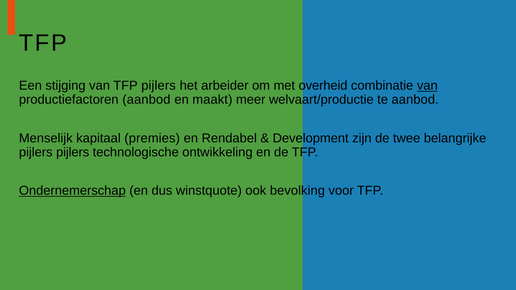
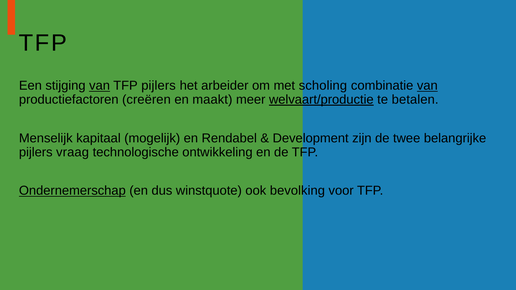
van underline: none -> present (100, 86)
overheid: overheid -> scholing (323, 86)
productiefactoren aanbod: aanbod -> creëren (146, 100)
welvaart/productie underline: none -> present (321, 100)
te aanbod: aanbod -> betalen (415, 100)
premies: premies -> mogelijk (152, 138)
pijlers pijlers: pijlers -> vraag (73, 152)
